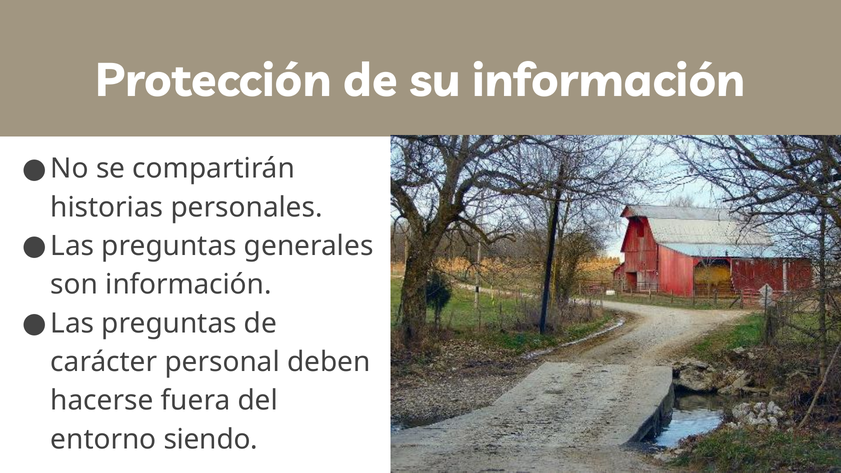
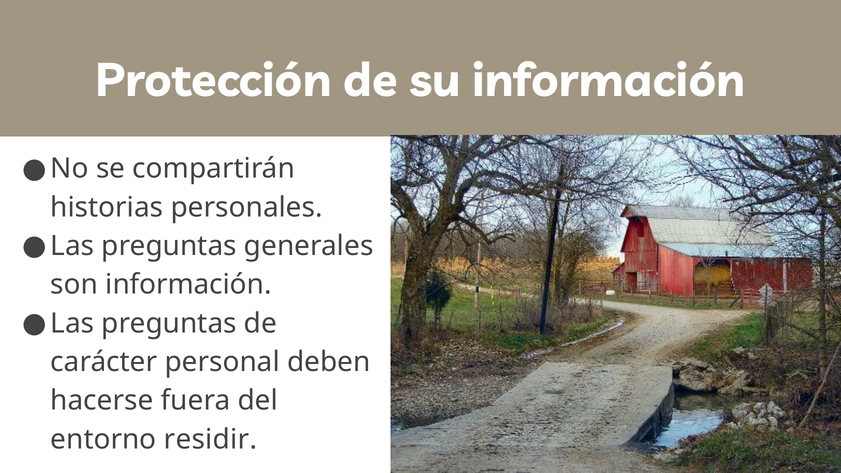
siendo: siendo -> residir (210, 439)
